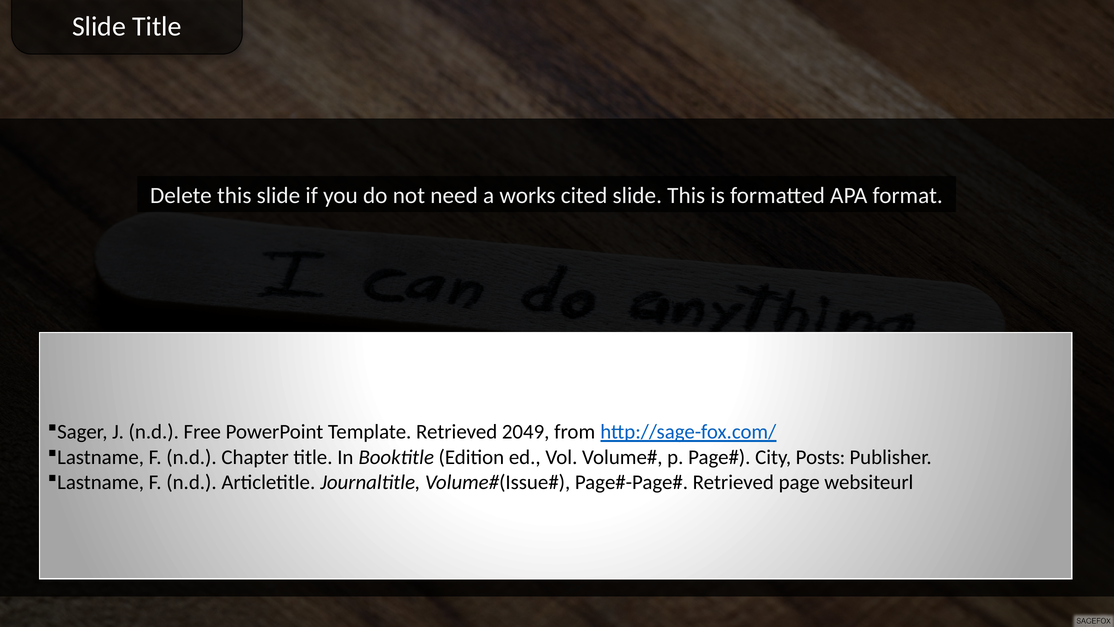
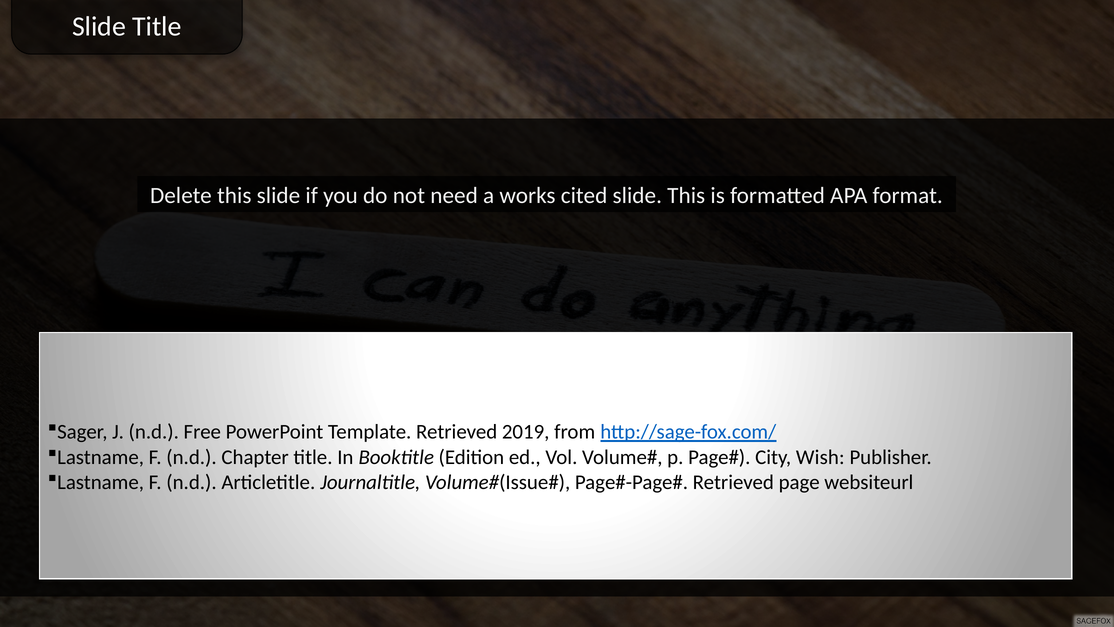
2049: 2049 -> 2019 (526, 432)
Posts: Posts -> Wish (820, 457)
